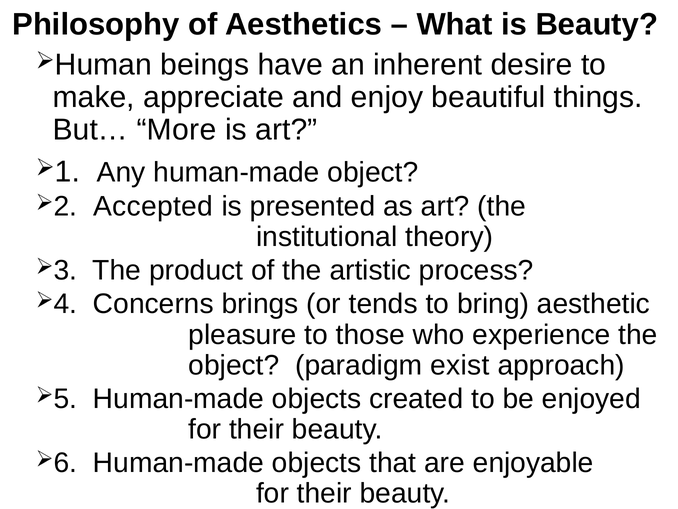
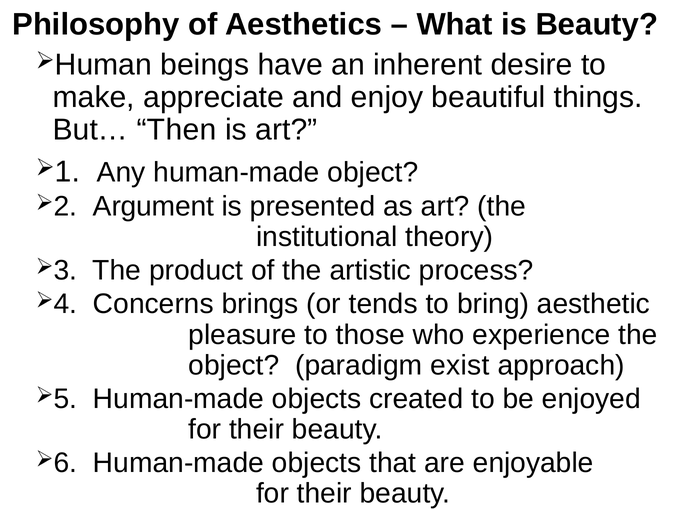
More: More -> Then (177, 130)
Accepted: Accepted -> Argument (153, 206)
